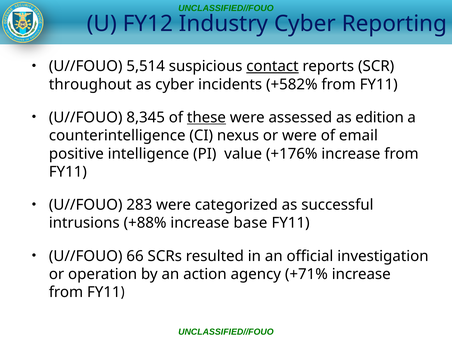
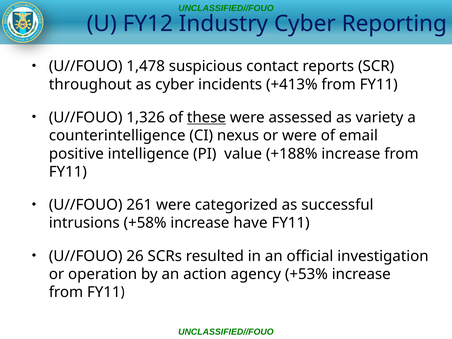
5,514: 5,514 -> 1,478 (146, 66)
contact underline: present -> none (272, 66)
+582%: +582% -> +413% (292, 84)
8,345: 8,345 -> 1,326 (146, 118)
edition: edition -> variety (380, 118)
+176%: +176% -> +188% (292, 154)
283: 283 -> 261 (139, 205)
+88%: +88% -> +58% (145, 223)
base: base -> have (250, 223)
66: 66 -> 26 (135, 256)
+71%: +71% -> +53% (306, 274)
